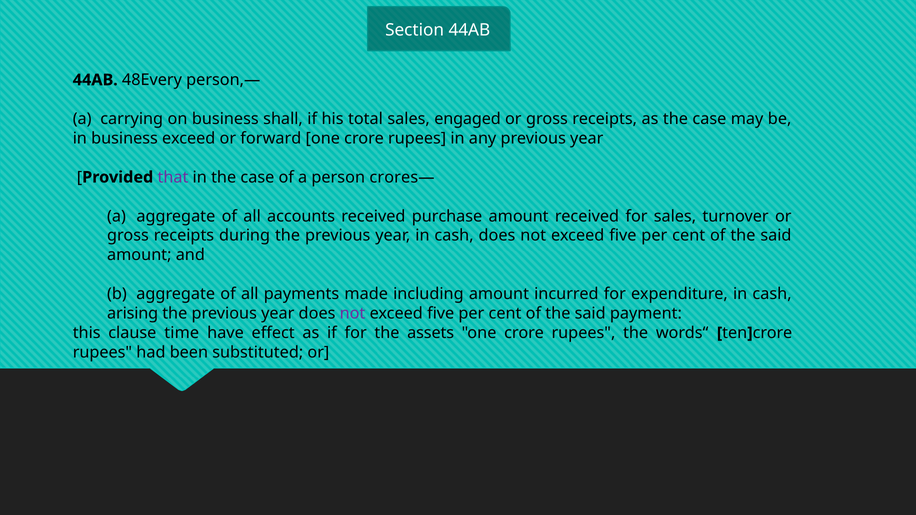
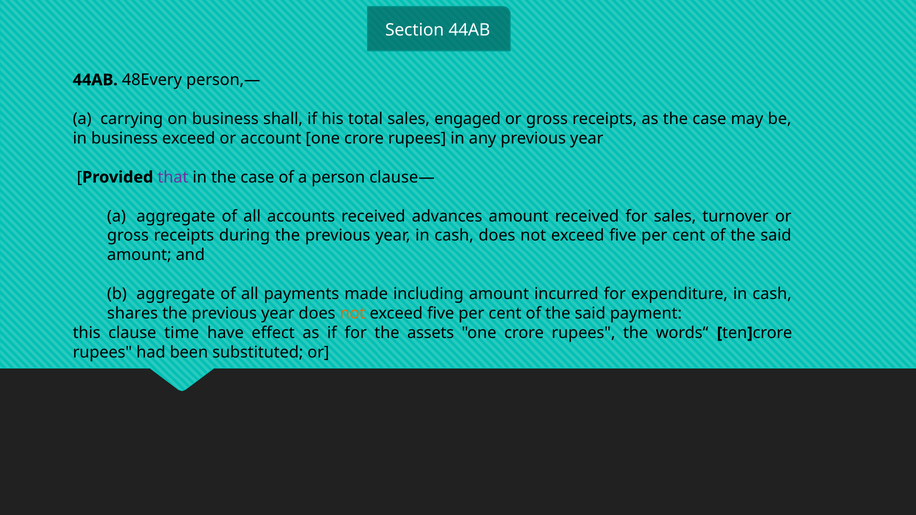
forward: forward -> account (271, 138)
crores—: crores— -> clause— (402, 177)
purchase: purchase -> advances (447, 216)
arising: arising -> shares (133, 314)
not colour: purple -> orange (353, 314)
